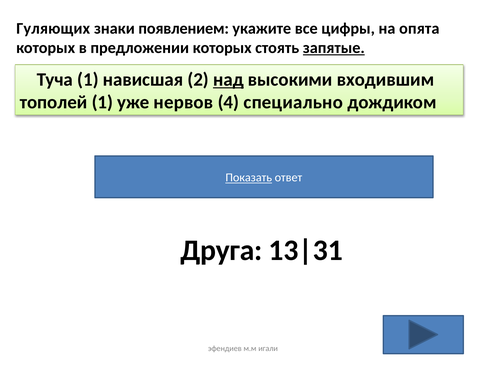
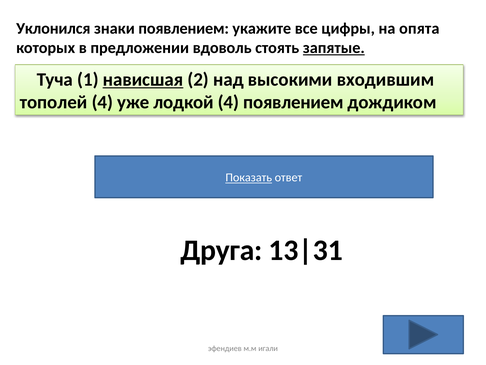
Гуляющих: Гуляющих -> Уклонился (53, 28)
предложении которых: которых -> вдоволь (222, 48)
нависшая underline: none -> present (143, 80)
над underline: present -> none (228, 80)
тополей 1: 1 -> 4 (102, 102)
нервов: нервов -> лодкой (184, 102)
4 специально: специально -> появлением (293, 102)
